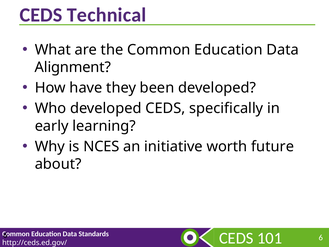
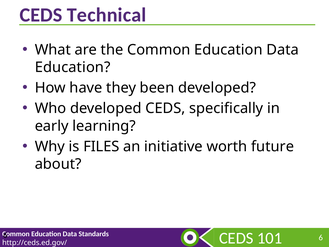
Alignment: Alignment -> Education (73, 67)
NCES: NCES -> FILES (101, 146)
